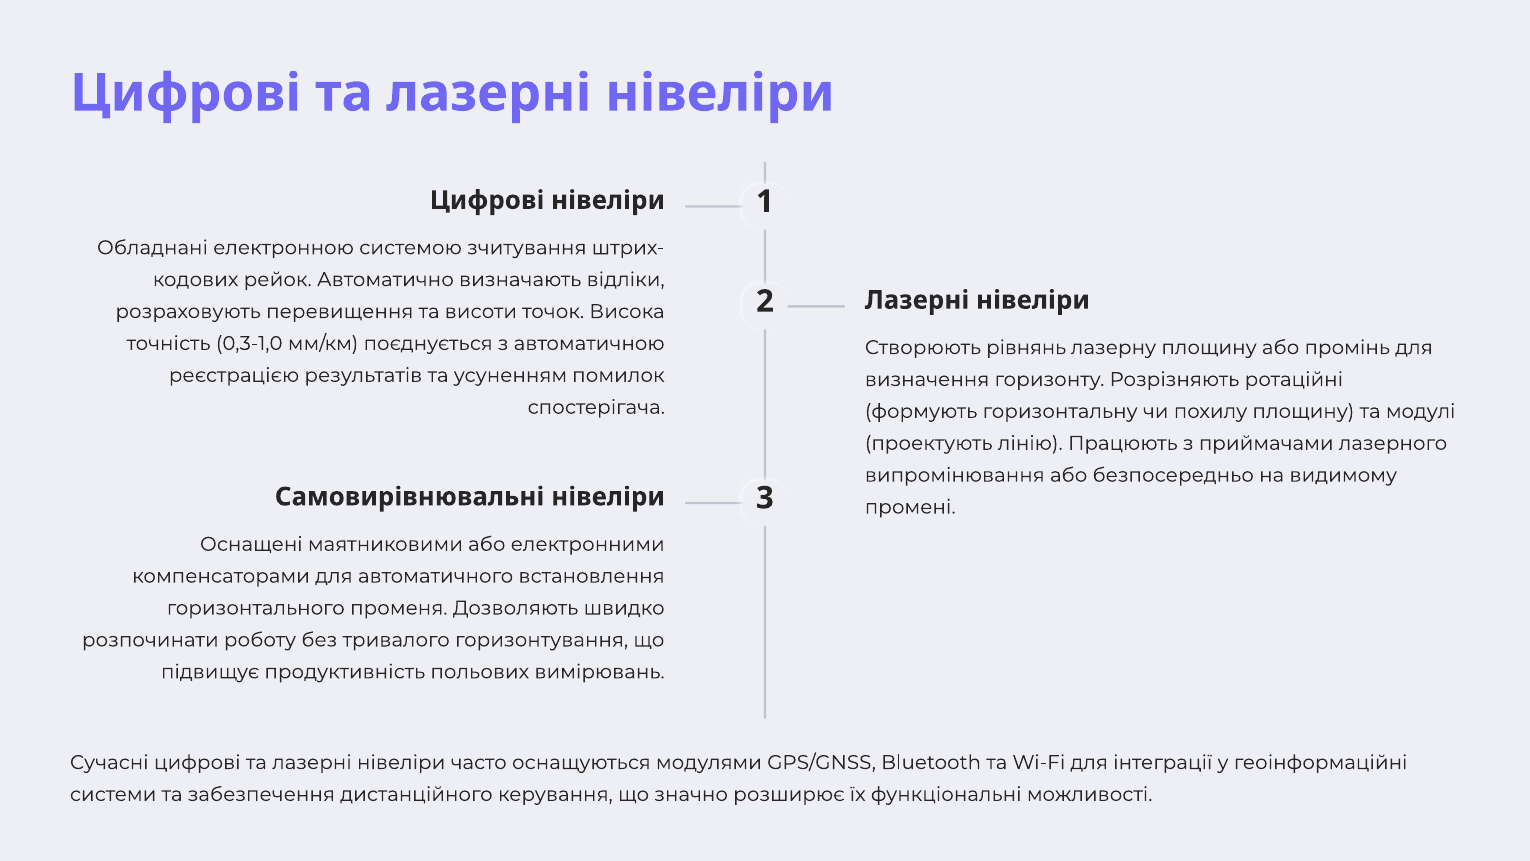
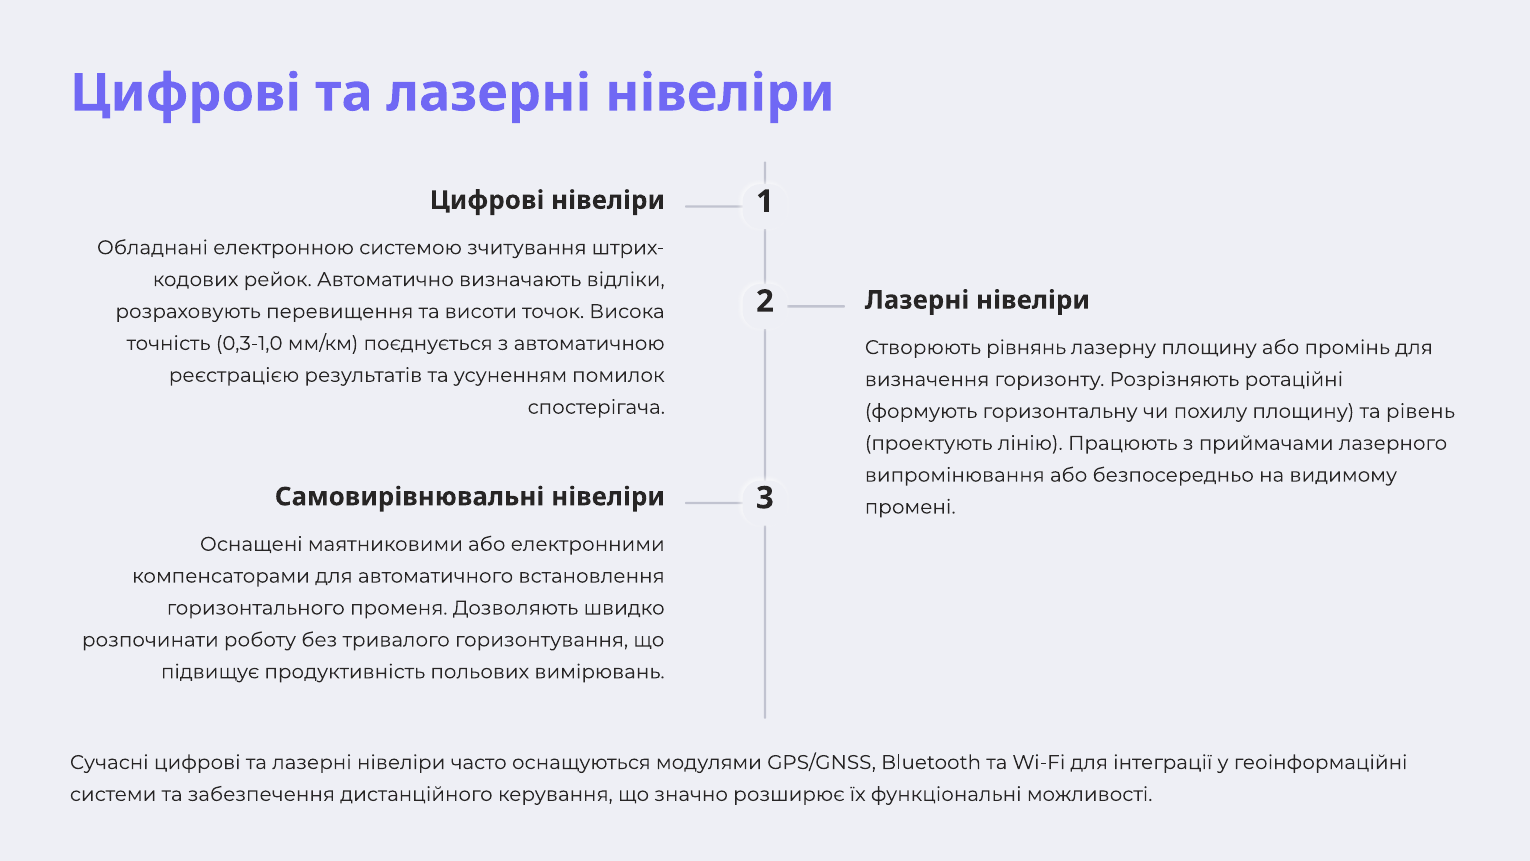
модулі: модулі -> рівень (1420, 411)
